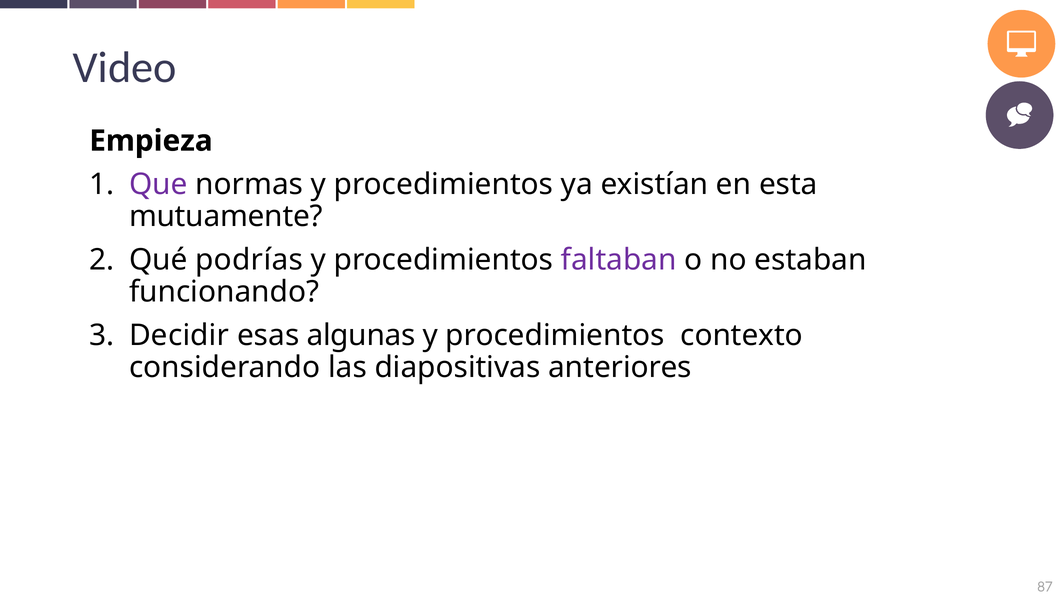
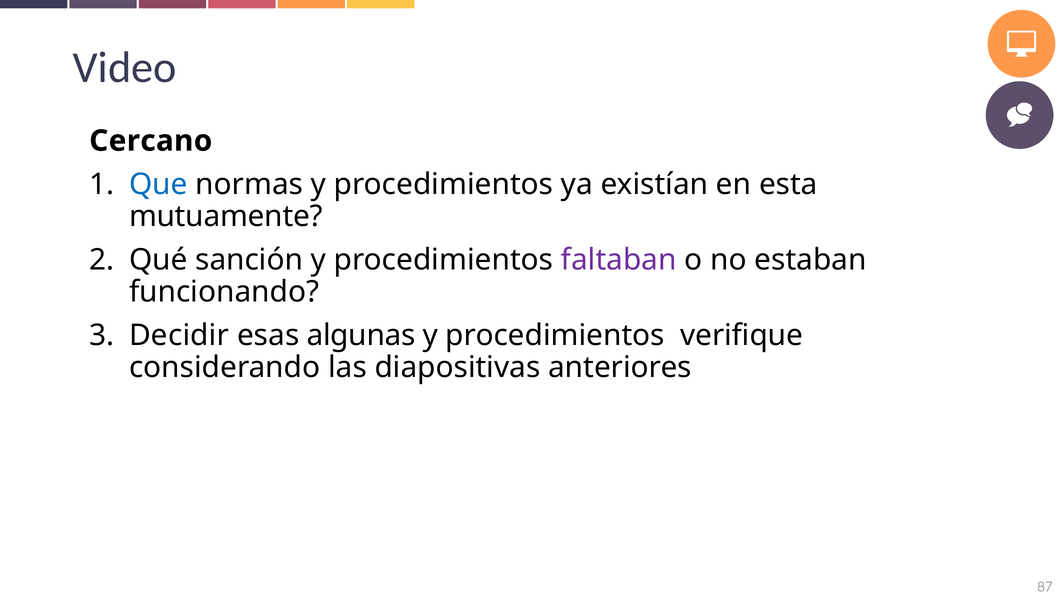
Empieza: Empieza -> Cercano (151, 141)
Que colour: purple -> blue (158, 184)
podrías: podrías -> sanción (249, 260)
contexto: contexto -> verifique (742, 335)
